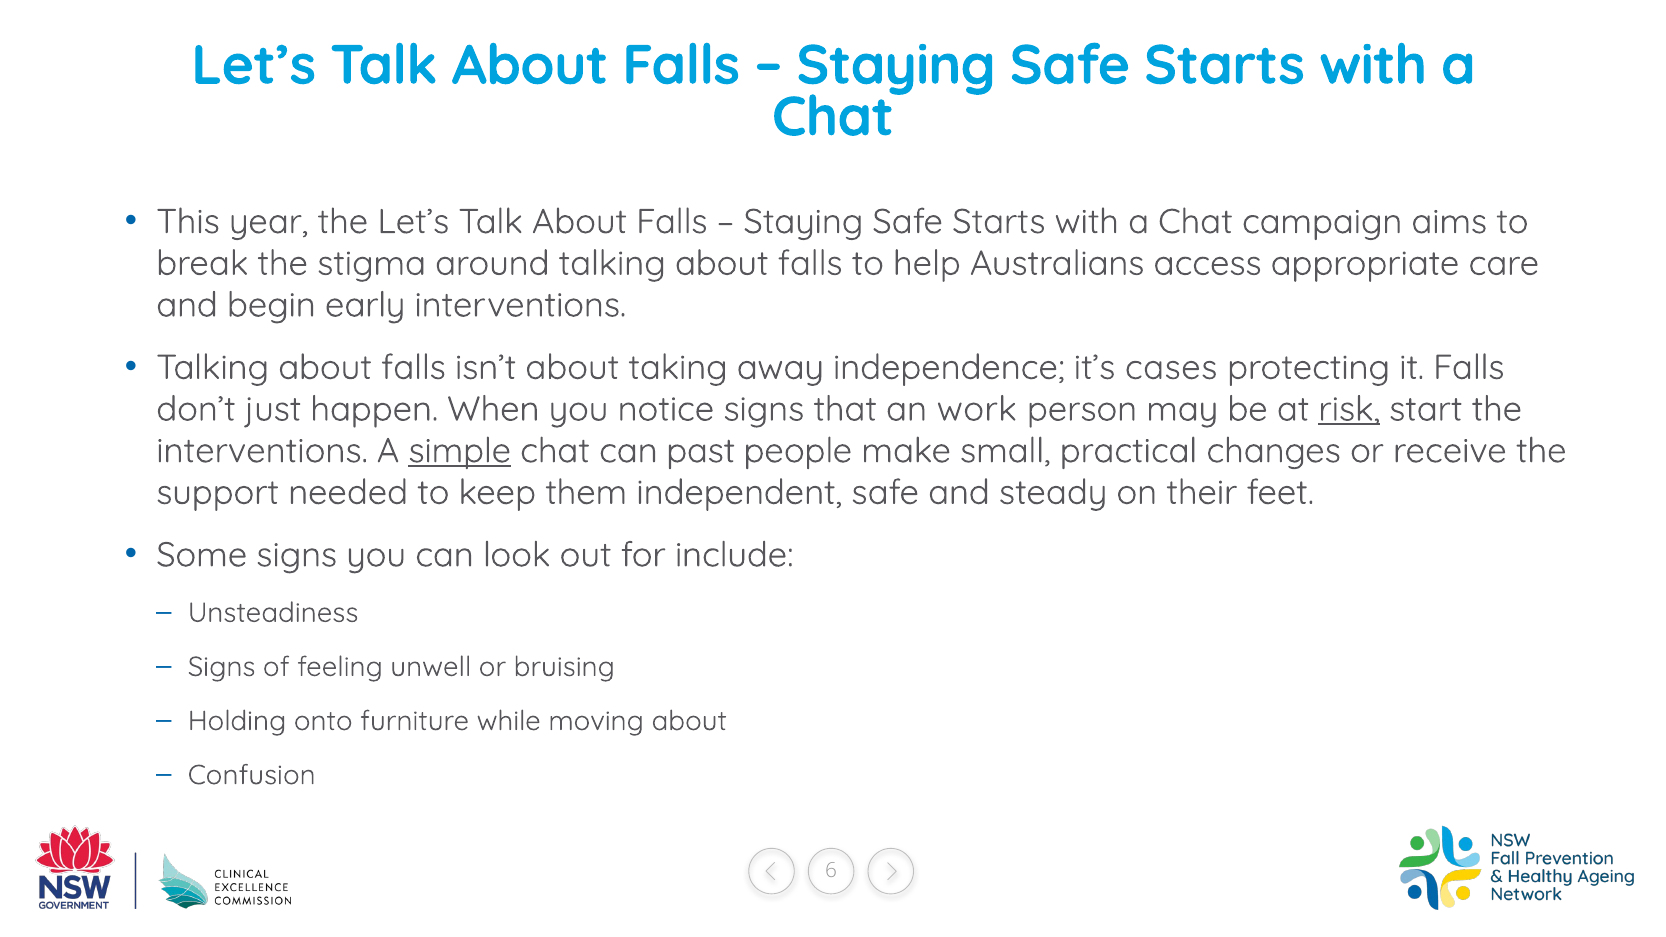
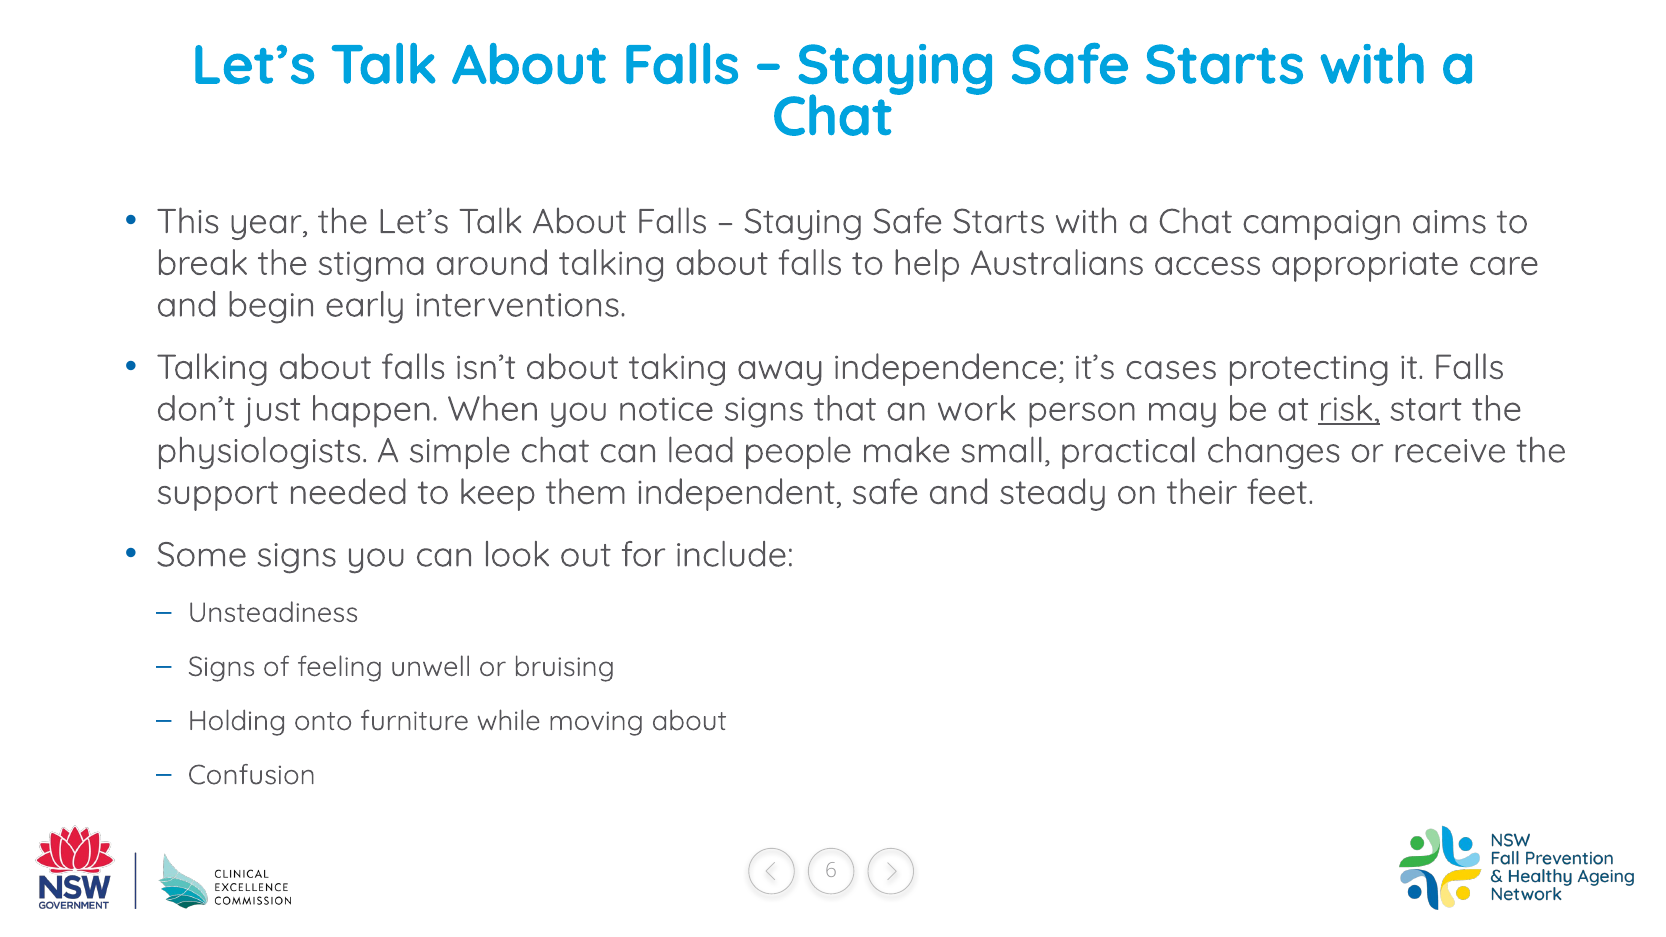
interventions: interventions -> physiologists (262, 451)
simple underline: present -> none (460, 451)
past: past -> lead (701, 451)
